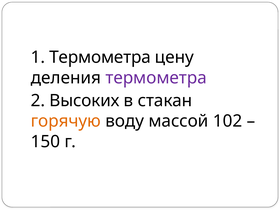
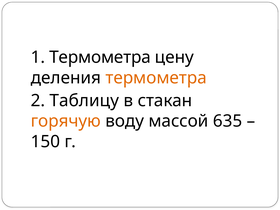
термометра colour: purple -> orange (156, 78)
Высоких: Высоких -> Таблицу (84, 101)
102: 102 -> 635 (228, 121)
